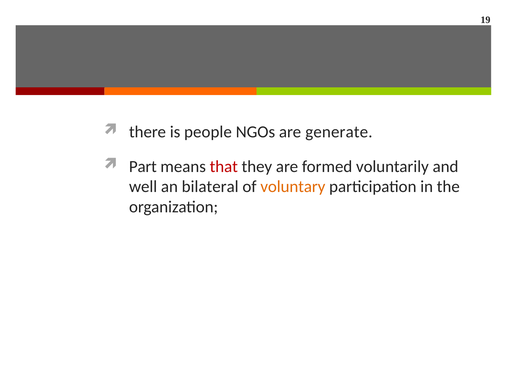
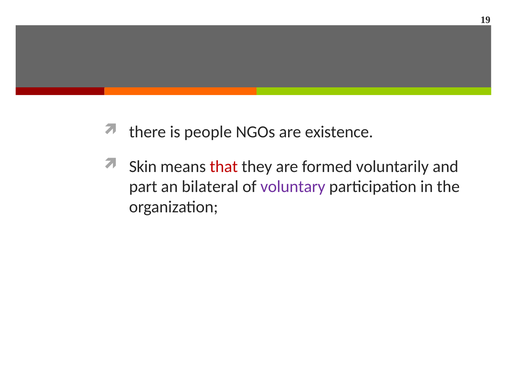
generate: generate -> existence (339, 132)
Part: Part -> Skin (143, 167)
well: well -> part (143, 187)
voluntary colour: orange -> purple (293, 187)
